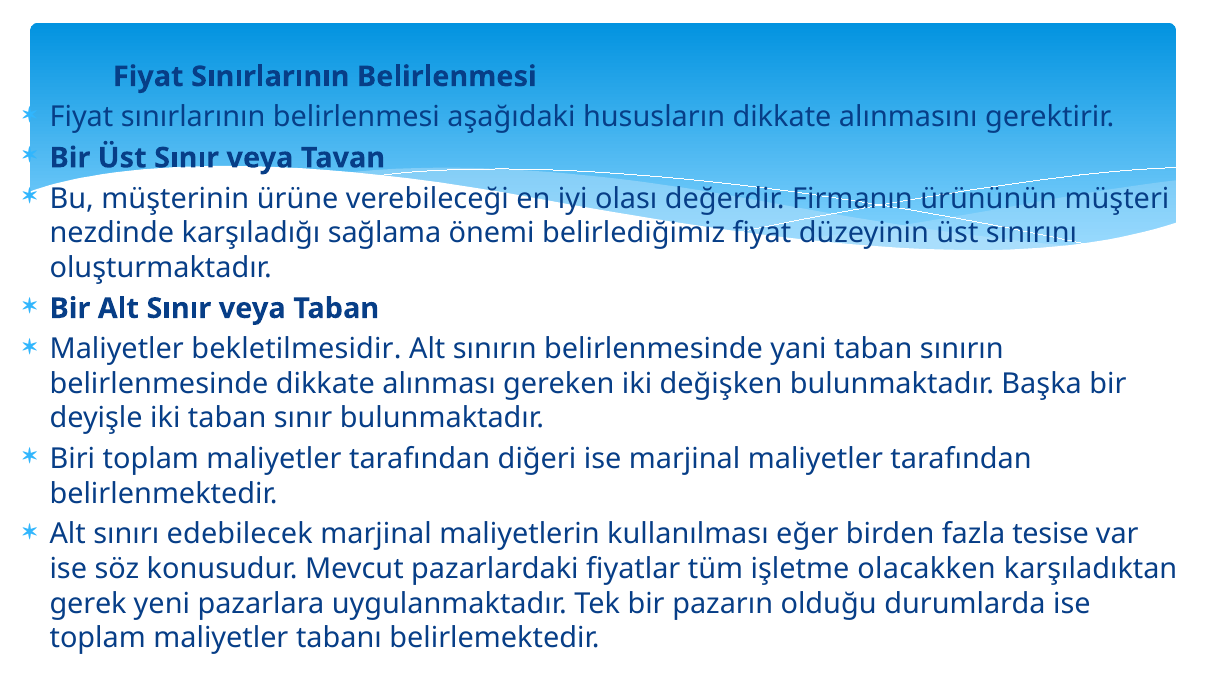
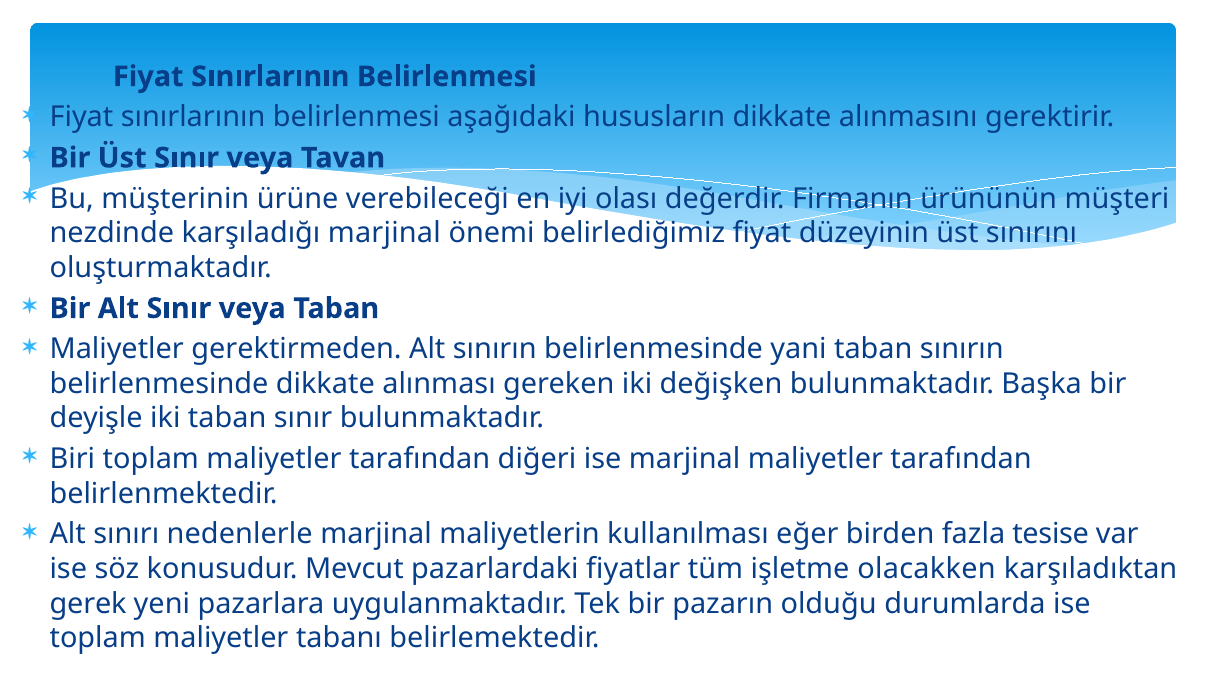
karşıladığı sağlama: sağlama -> marjinal (384, 233)
bekletilmesidir: bekletilmesidir -> gerektirmeden (297, 349)
edebilecek: edebilecek -> nedenlerle (240, 534)
